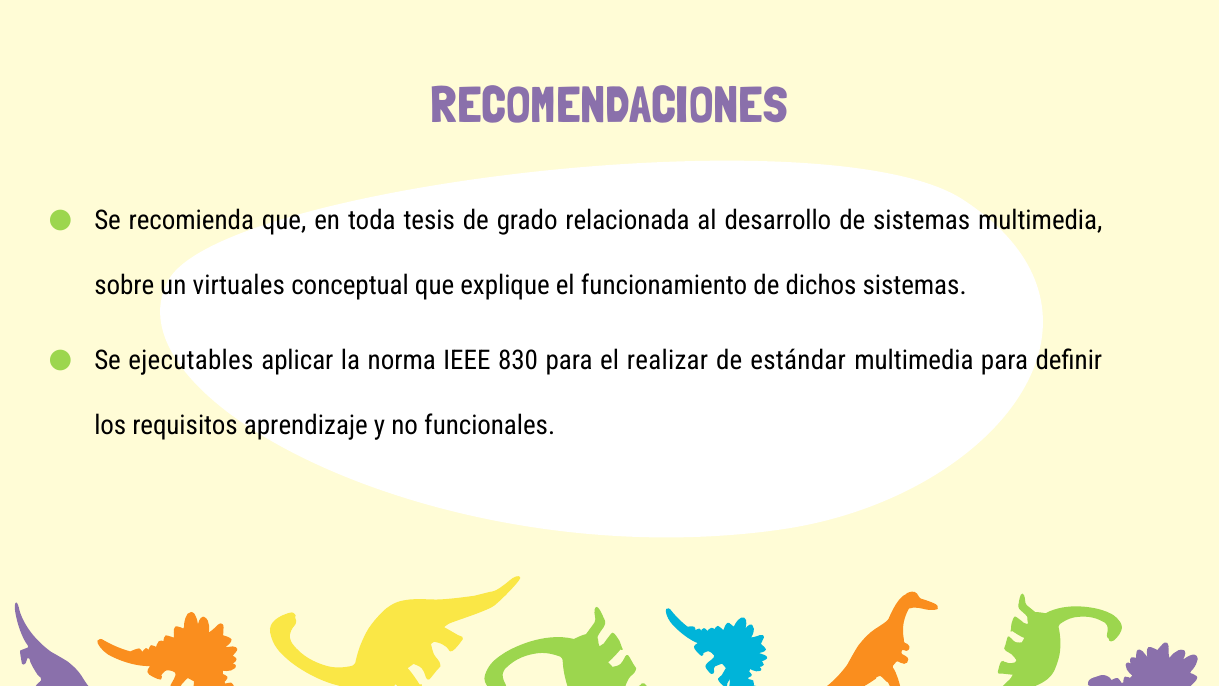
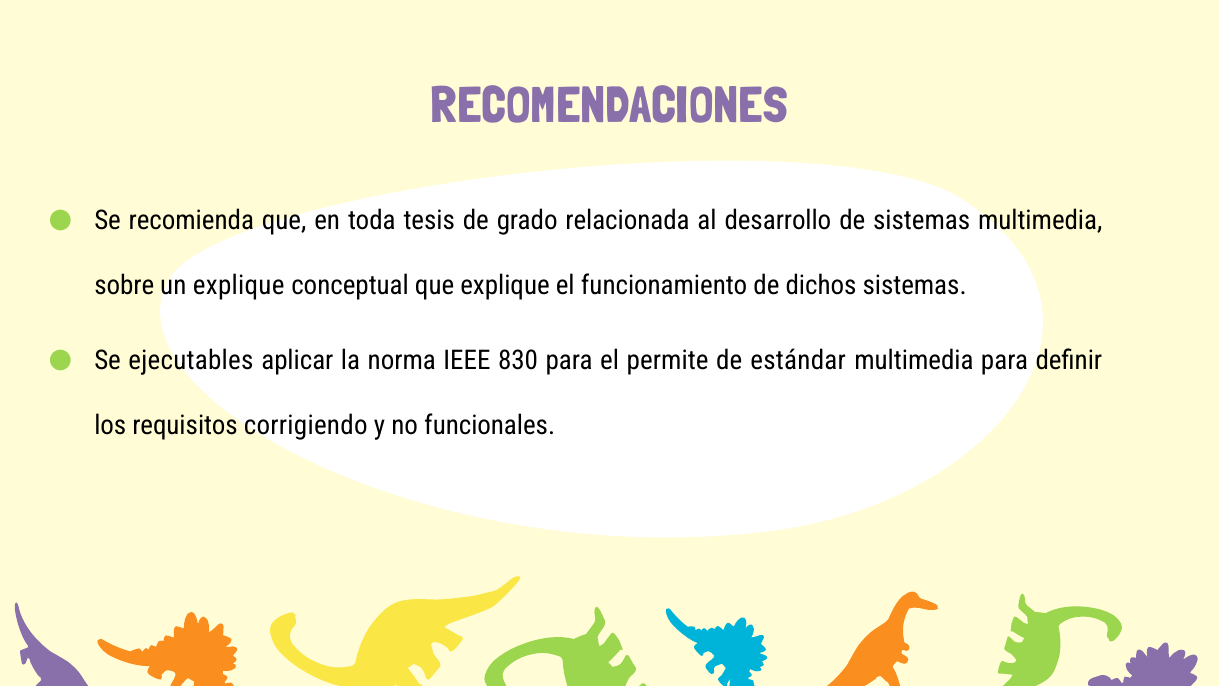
un virtuales: virtuales -> explique (239, 286)
realizar: realizar -> permite (668, 360)
aprendizaje: aprendizaje -> corrigiendo (306, 425)
